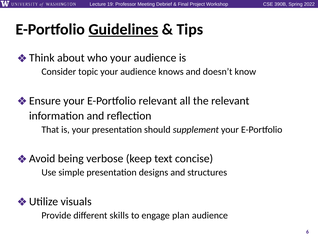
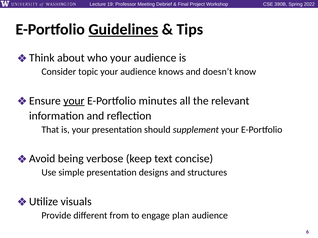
your underline: none -> present (74, 101)
E-Portfolio relevant: relevant -> minutes (158, 101)
skills: skills -> from (119, 216)
